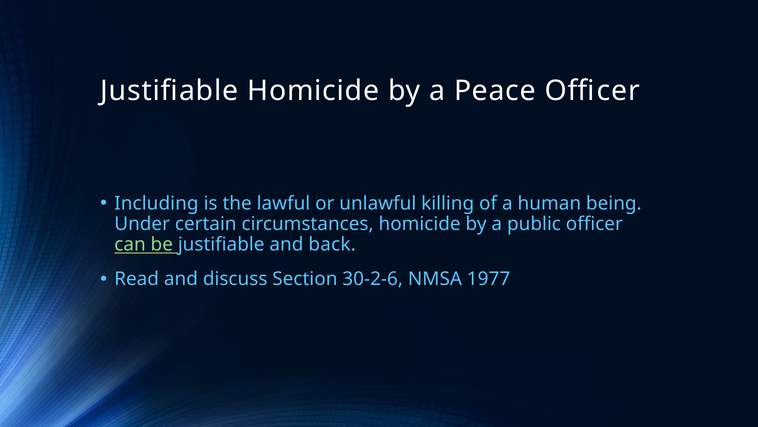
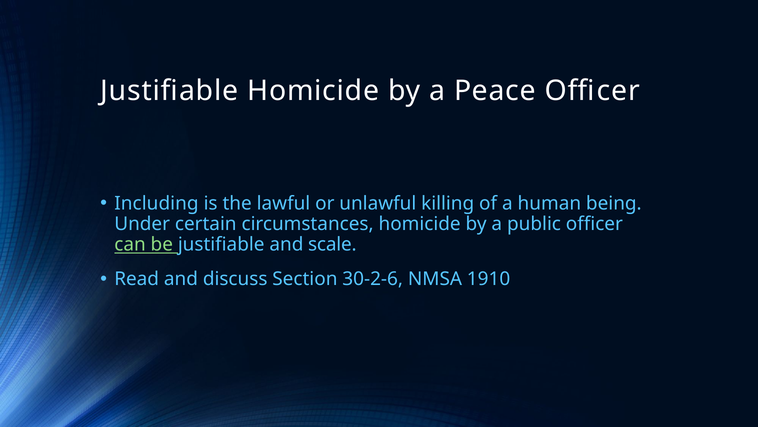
back: back -> scale (332, 244)
1977: 1977 -> 1910 (489, 279)
